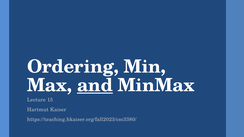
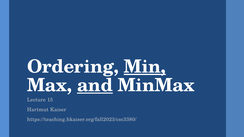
Min underline: none -> present (145, 67)
